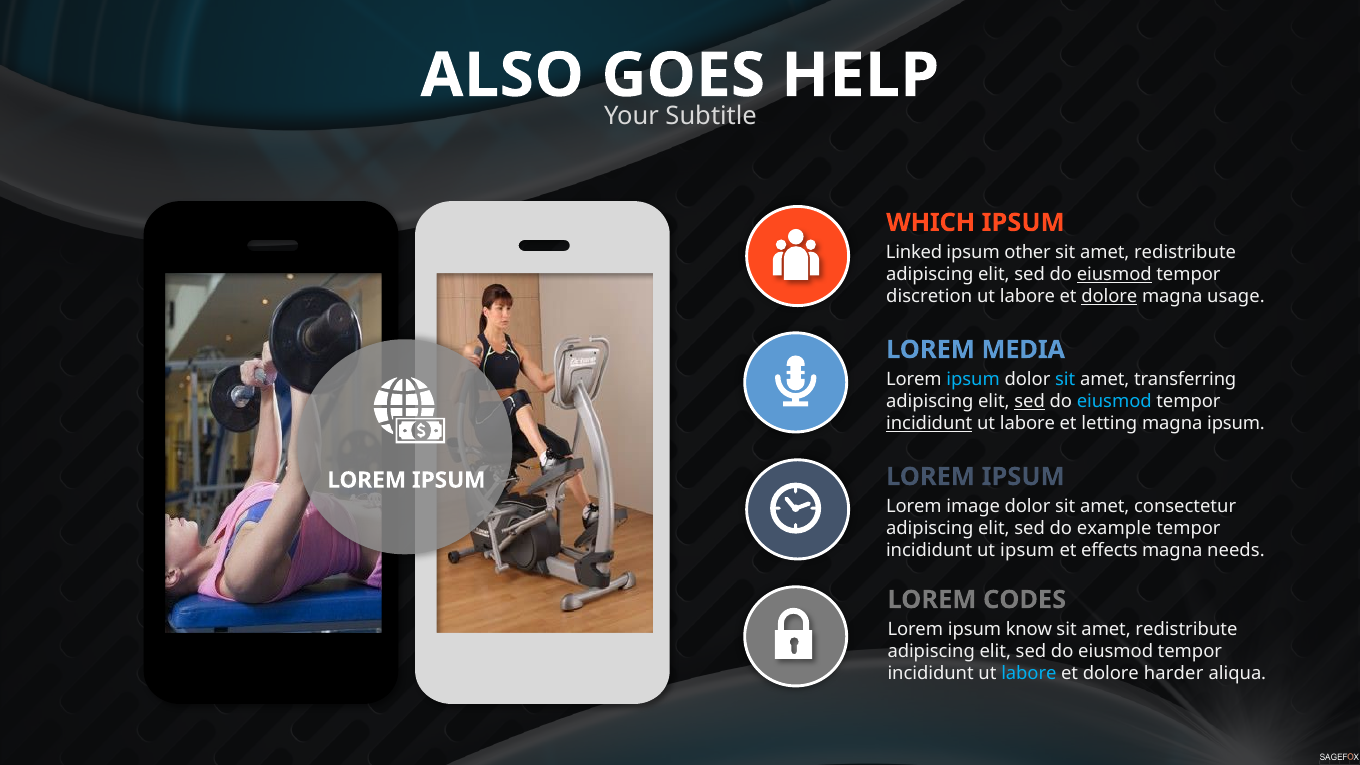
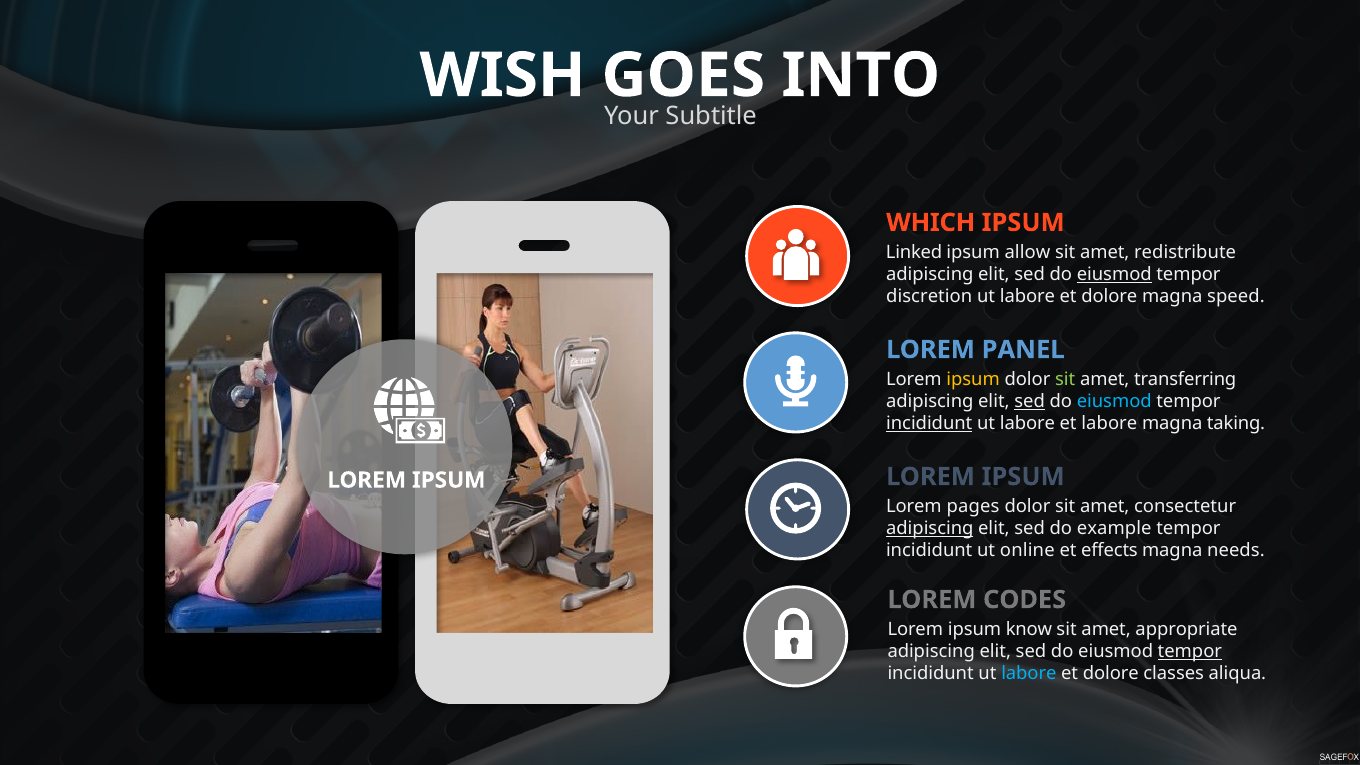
ALSO: ALSO -> WISH (503, 76)
HELP: HELP -> INTO (861, 76)
other: other -> allow (1027, 252)
dolore underline: present -> none (1109, 296)
usage: usage -> speed (1236, 296)
MEDIA: MEDIA -> PANEL (1023, 350)
ipsum colour: light blue -> yellow (973, 379)
sit colour: light blue -> light green (1065, 379)
et letting: letting -> labore (1109, 423)
magna ipsum: ipsum -> taking (1236, 423)
image: image -> pages (973, 506)
adipiscing underline: none -> present (930, 528)
ut ipsum: ipsum -> online (1027, 550)
redistribute: redistribute -> appropriate (1187, 629)
tempor underline: none -> present (1190, 651)
harder: harder -> classes (1174, 674)
